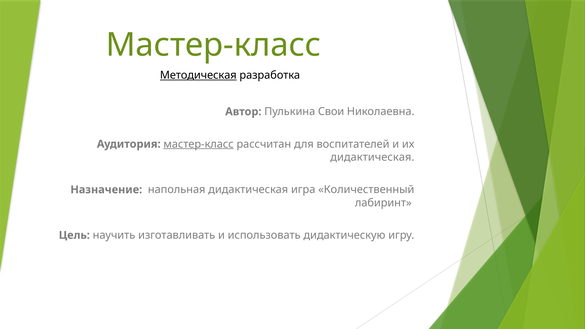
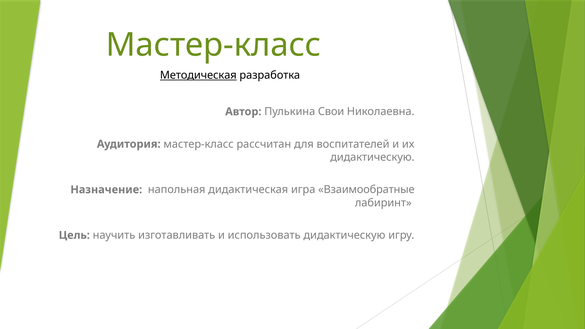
мастер-класс underline: present -> none (199, 144)
дидактическая: дидактическая -> дидактическую (372, 157)
Количественный: Количественный -> Взаимообратные (366, 190)
